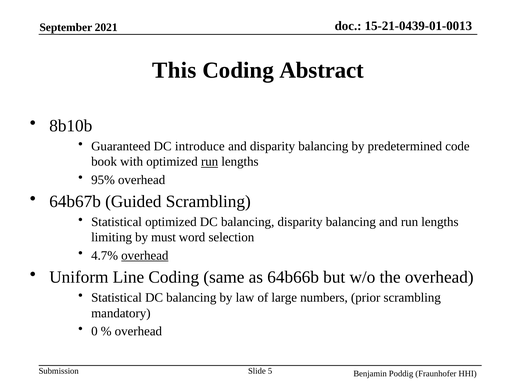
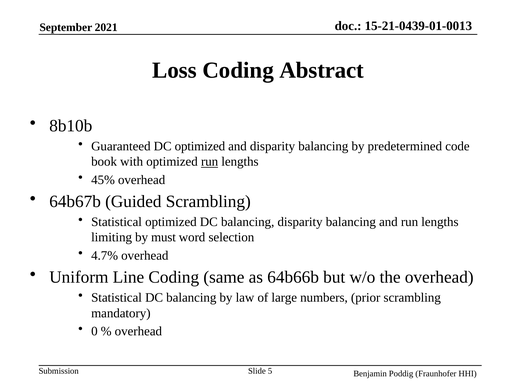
This: This -> Loss (174, 70)
DC introduce: introduce -> optimized (200, 146)
95%: 95% -> 45% (103, 180)
overhead underline: present -> none (145, 255)
